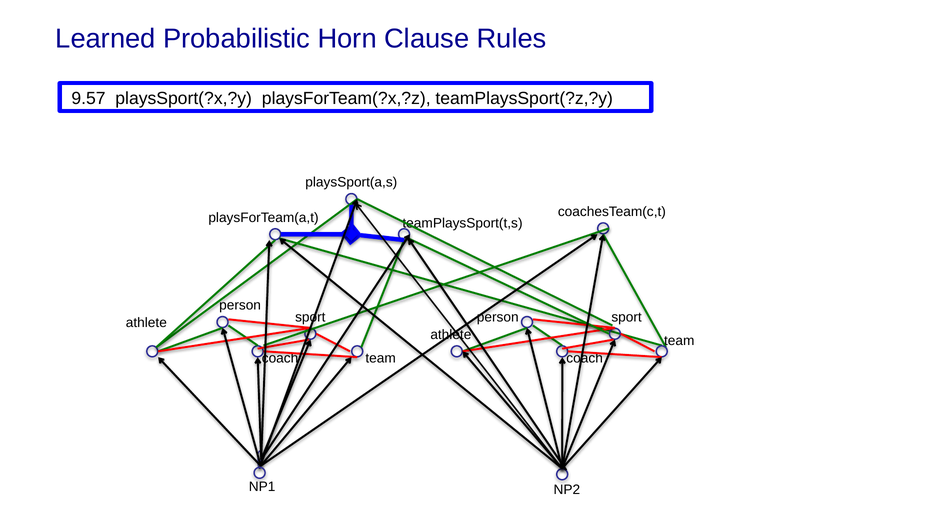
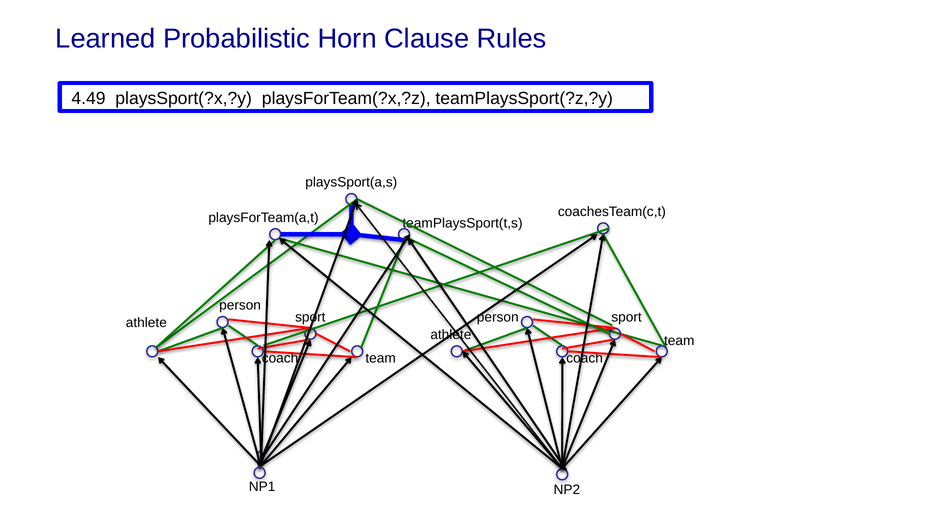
9.57: 9.57 -> 4.49 (89, 98)
